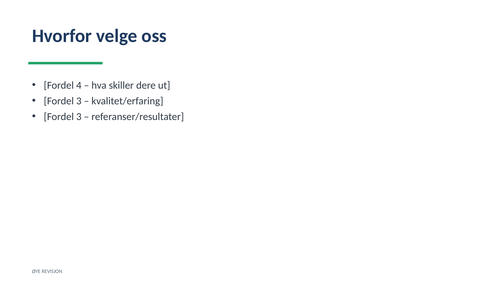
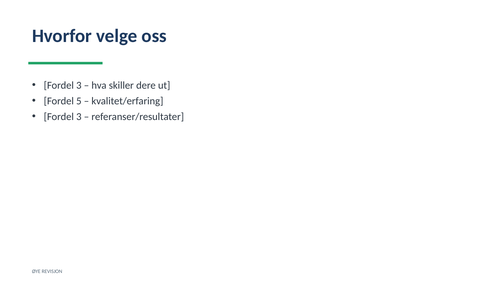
4: 4 -> 3 (79, 85)
3: 3 -> 5 (79, 101)
